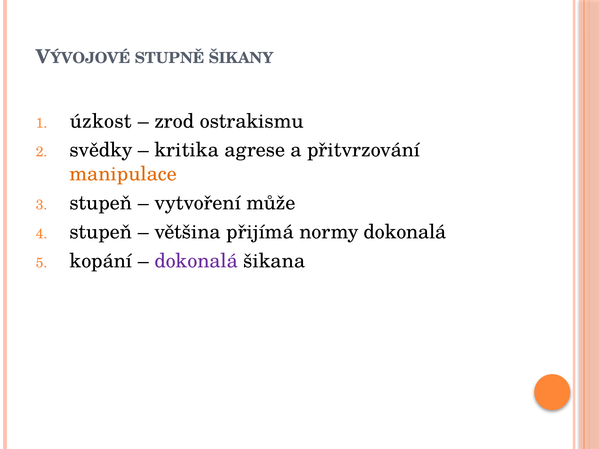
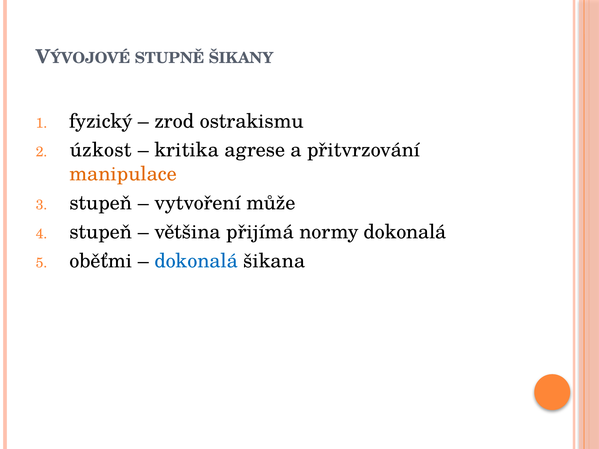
úzkost: úzkost -> fyzický (101, 121)
svědky: svědky -> úzkost (101, 150)
kopání: kopání -> oběťmi (101, 261)
dokonalá colour: purple -> blue (196, 261)
